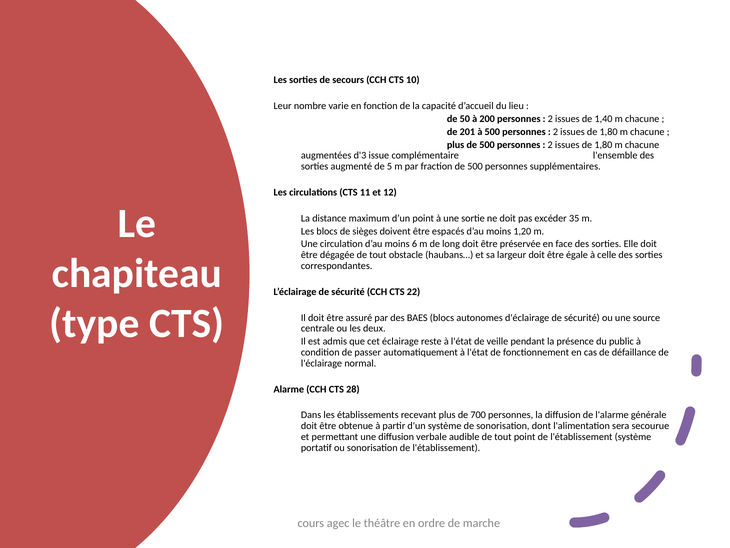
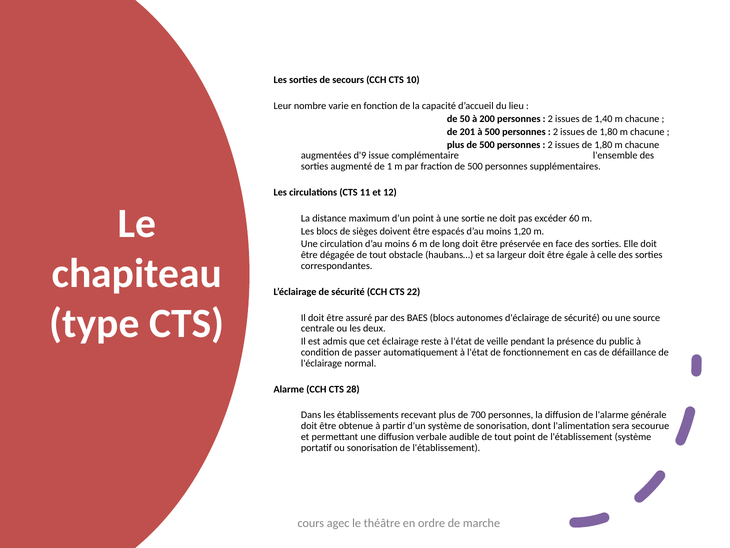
d'3: d'3 -> d'9 (360, 155)
5: 5 -> 1 (390, 166)
35: 35 -> 60 (574, 218)
